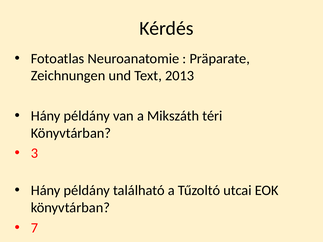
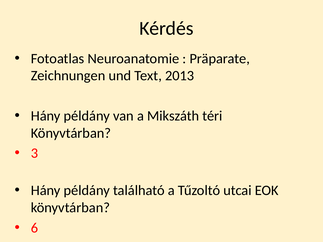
7: 7 -> 6 (34, 228)
